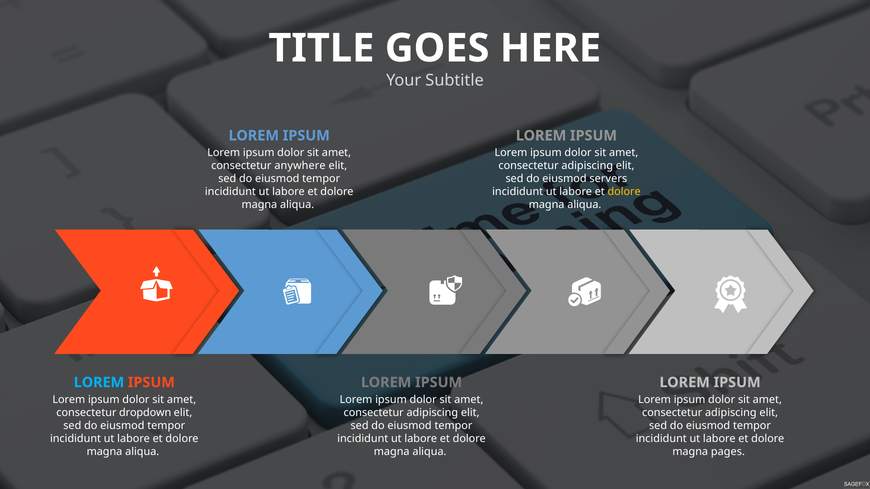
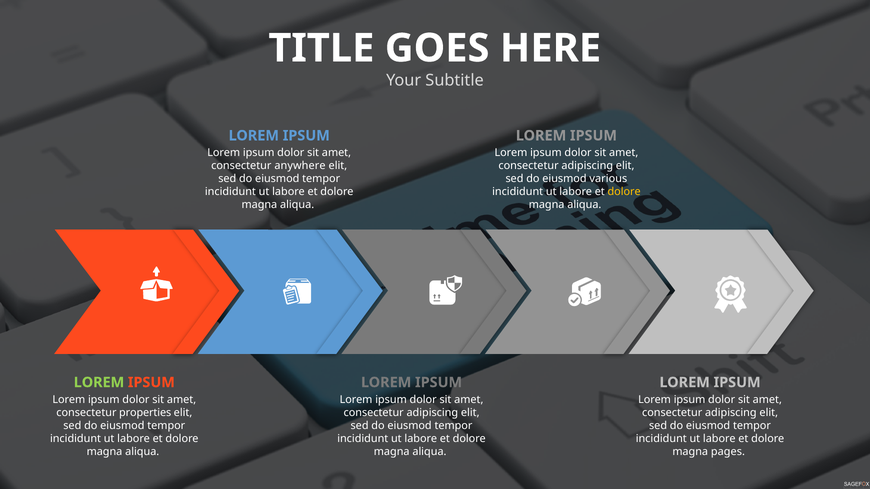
servers: servers -> various (608, 179)
LOREM colour: light blue -> light green (99, 383)
dropdown: dropdown -> properties (145, 413)
